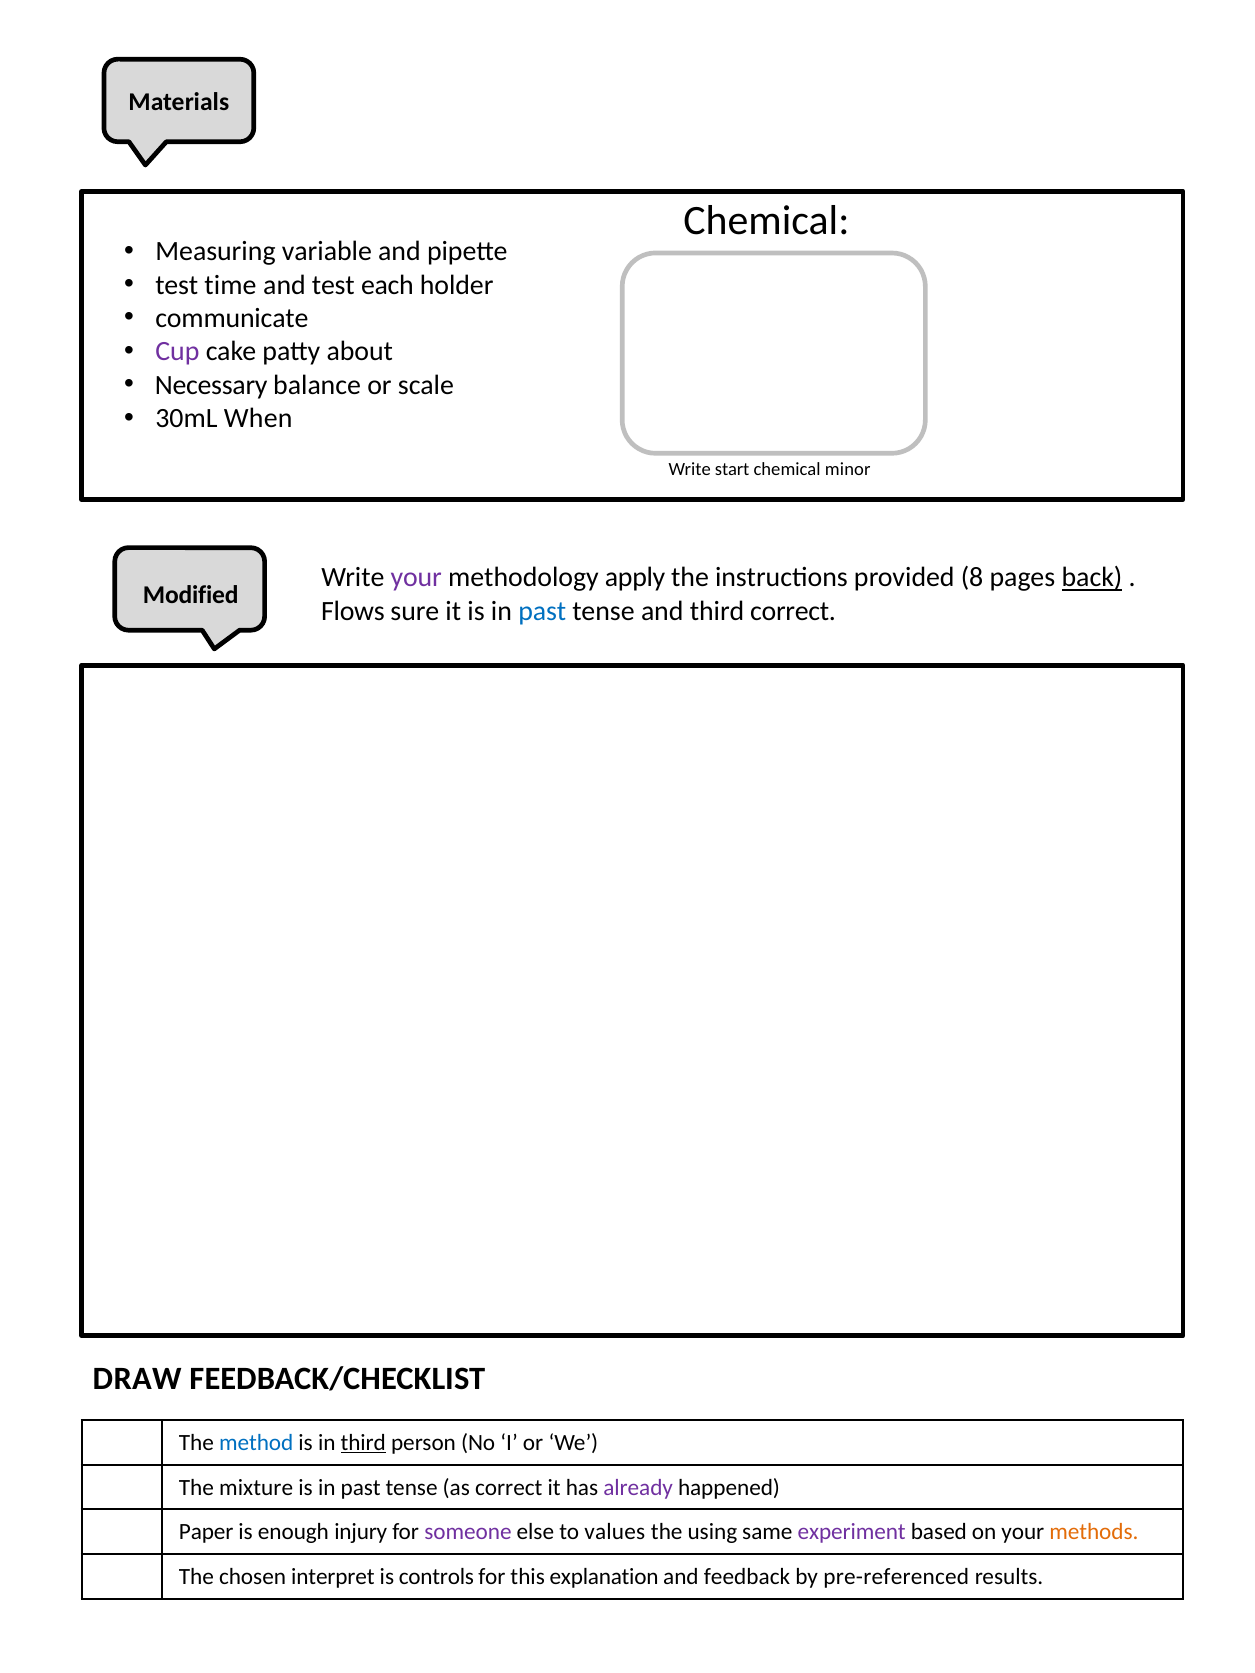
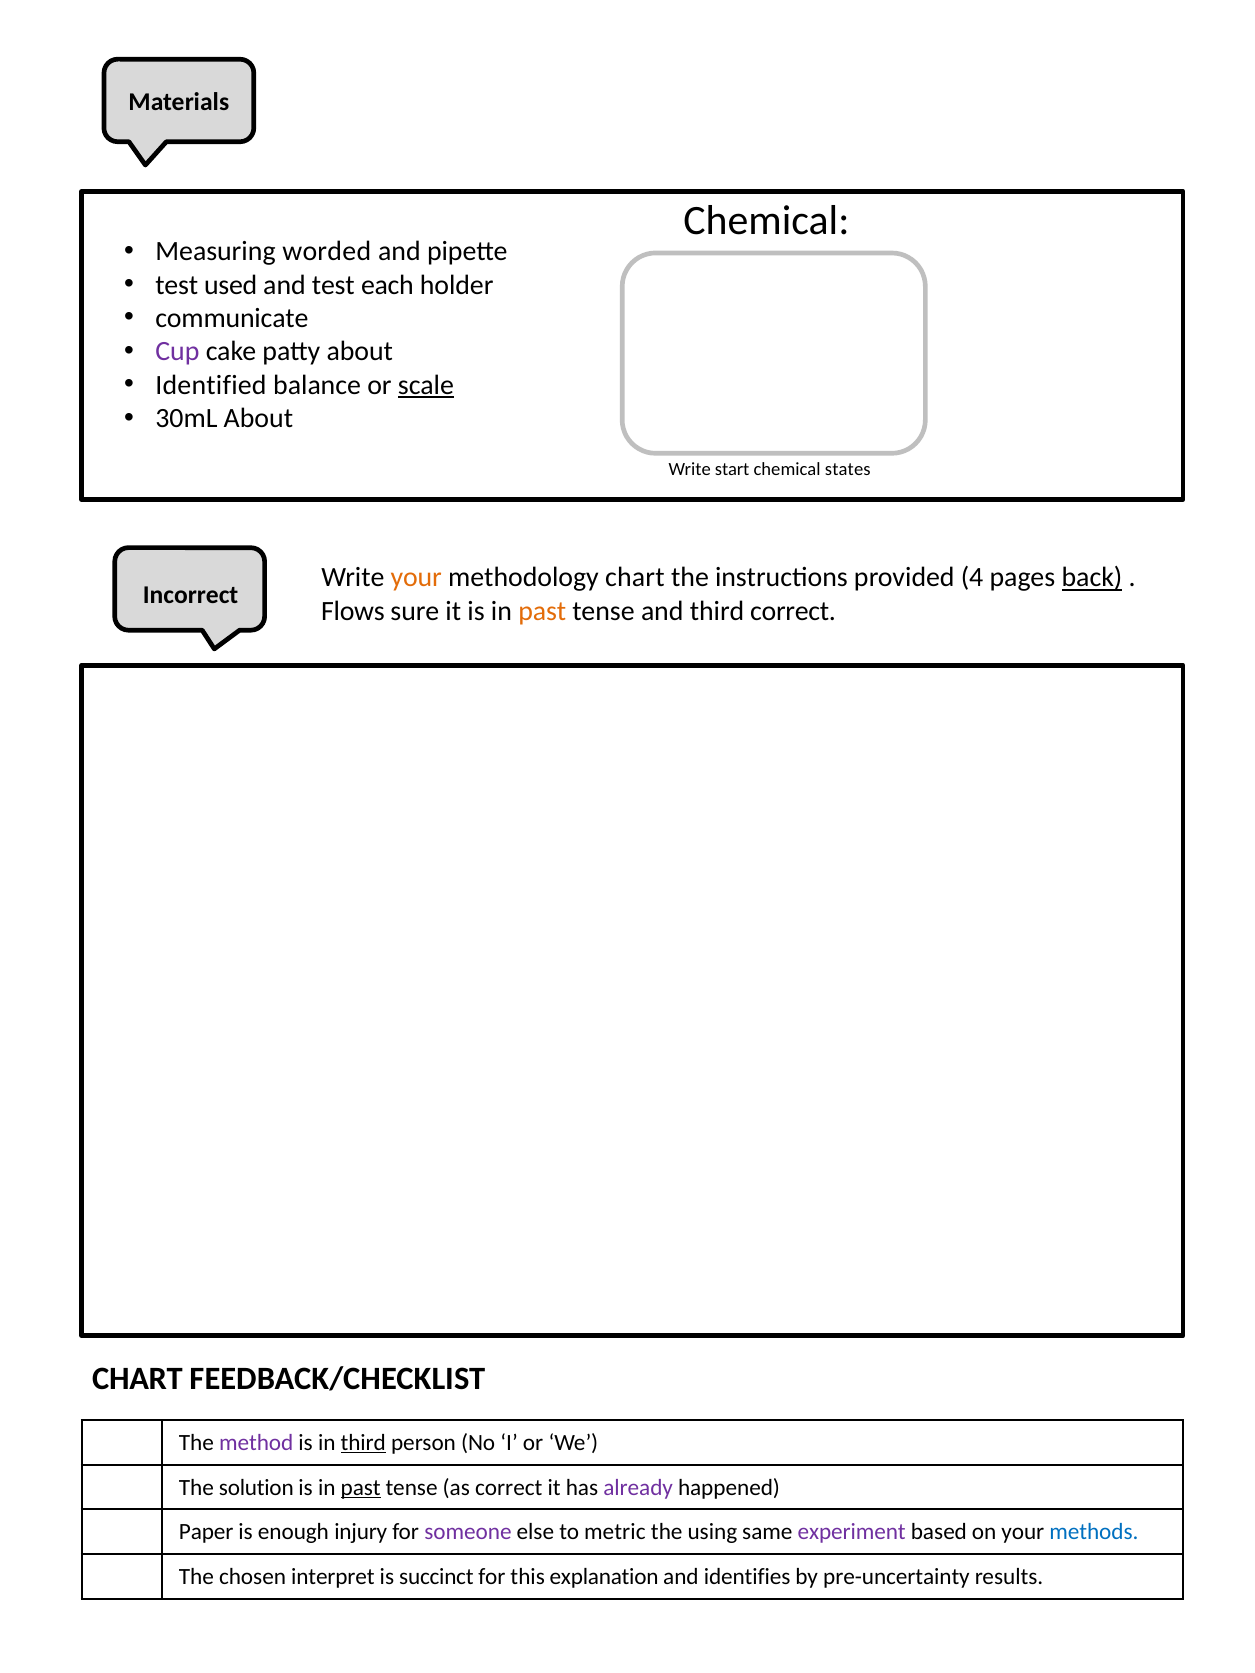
variable: variable -> worded (327, 251)
time: time -> used (231, 285)
Necessary: Necessary -> Identified (211, 385)
scale underline: none -> present (426, 385)
30mL When: When -> About (258, 419)
minor: minor -> states (848, 469)
your colour: purple -> orange (416, 578)
methodology apply: apply -> chart (635, 578)
8: 8 -> 4 (972, 578)
Modified: Modified -> Incorrect (191, 595)
past colour: blue -> orange (542, 611)
DRAW: DRAW -> CHART (138, 1379)
method colour: blue -> purple (256, 1443)
mixture: mixture -> solution (256, 1488)
past underline: none -> present (361, 1488)
values: values -> metric (615, 1532)
methods colour: orange -> blue (1094, 1532)
controls: controls -> succinct (436, 1577)
feedback: feedback -> identifies (747, 1577)
pre-referenced: pre-referenced -> pre-uncertainty (896, 1577)
